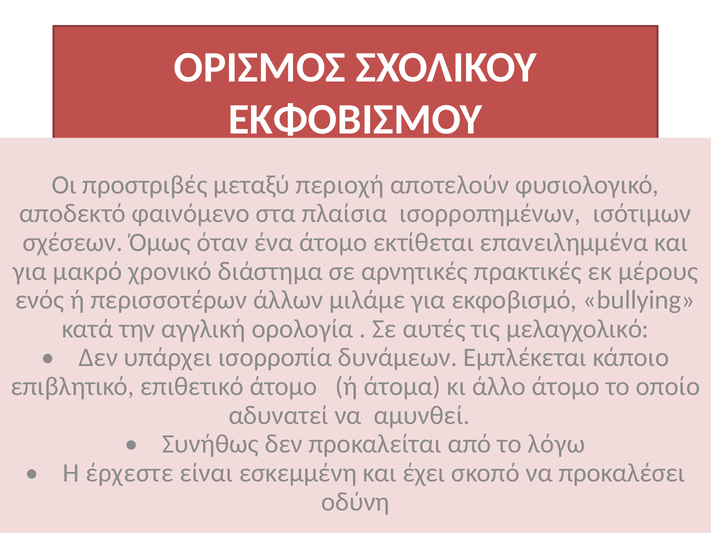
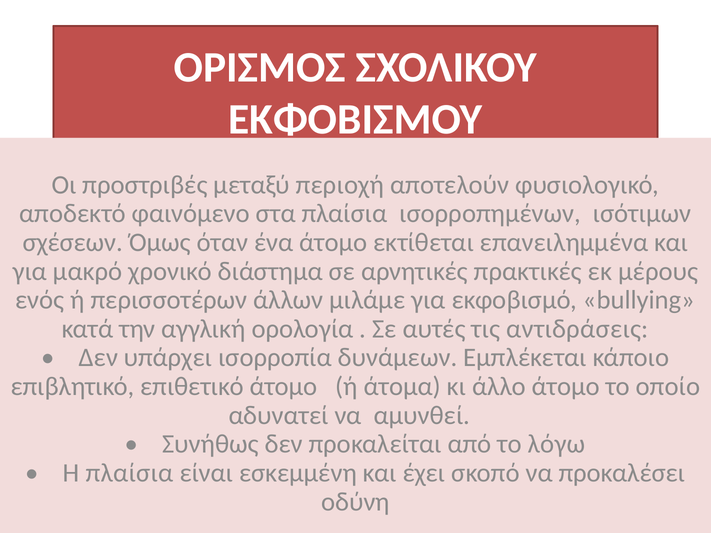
μελαγχολικό: μελαγχολικό -> αντιδράσεις (577, 329)
Η έρχεστε: έρχεστε -> πλαίσια (129, 473)
